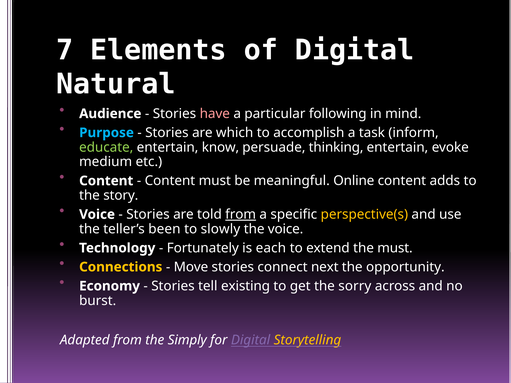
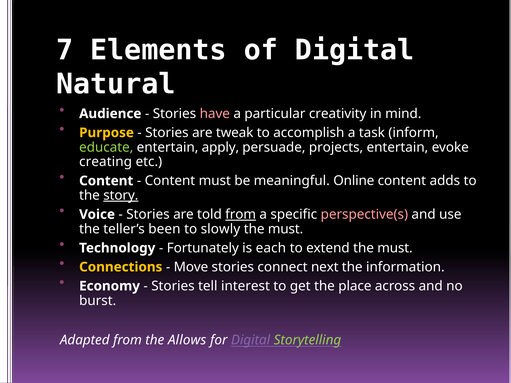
following: following -> creativity (338, 114)
Purpose colour: light blue -> yellow (107, 133)
which: which -> tweak (235, 133)
know: know -> apply (220, 147)
thinking: thinking -> projects (336, 147)
medium: medium -> creating (106, 162)
story underline: none -> present (121, 196)
perspective(s colour: yellow -> pink (364, 215)
voice: voice -> must (286, 229)
opportunity: opportunity -> information (405, 267)
existing: existing -> interest (245, 286)
sorry: sorry -> place (355, 286)
Simply: Simply -> Allows (187, 340)
Storytelling colour: yellow -> light green (307, 340)
